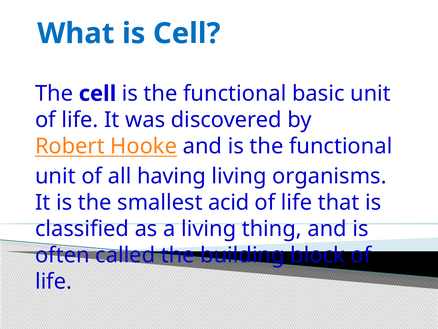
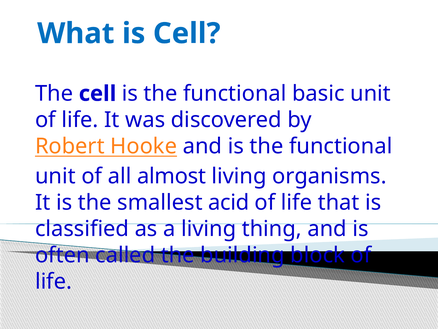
having: having -> almost (172, 176)
